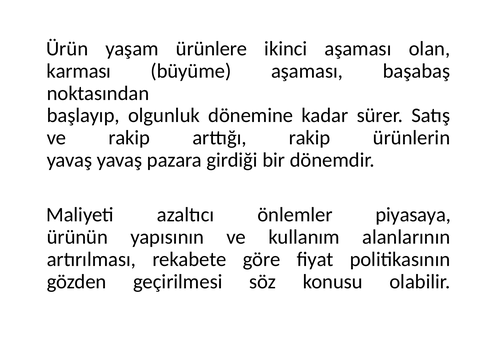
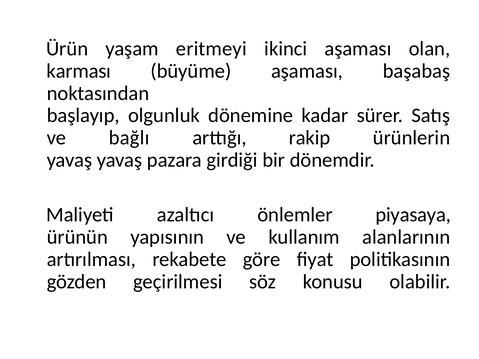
ürünlere: ürünlere -> eritmeyi (211, 49)
ve rakip: rakip -> bağlı (129, 138)
